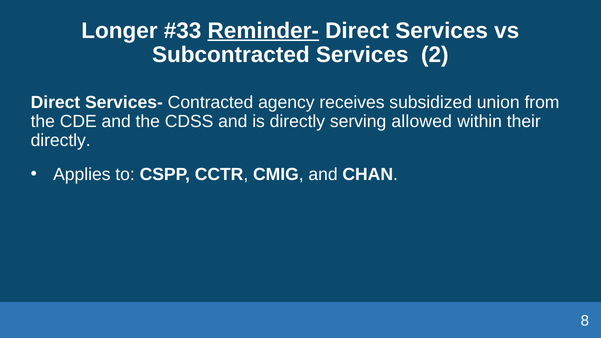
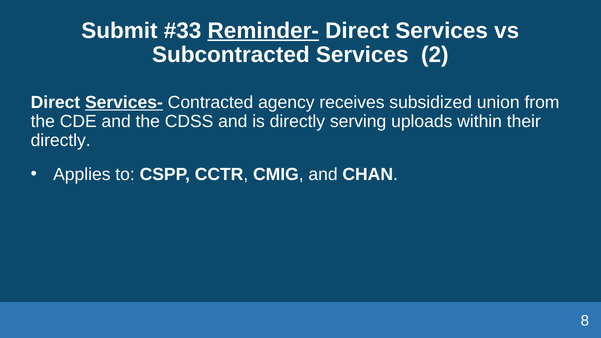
Longer: Longer -> Submit (119, 31)
Services- underline: none -> present (124, 103)
allowed: allowed -> uploads (422, 122)
